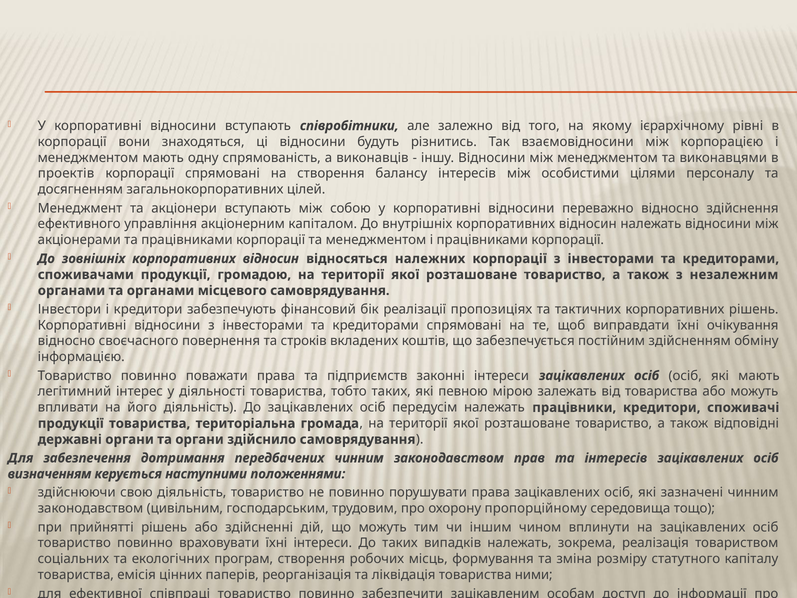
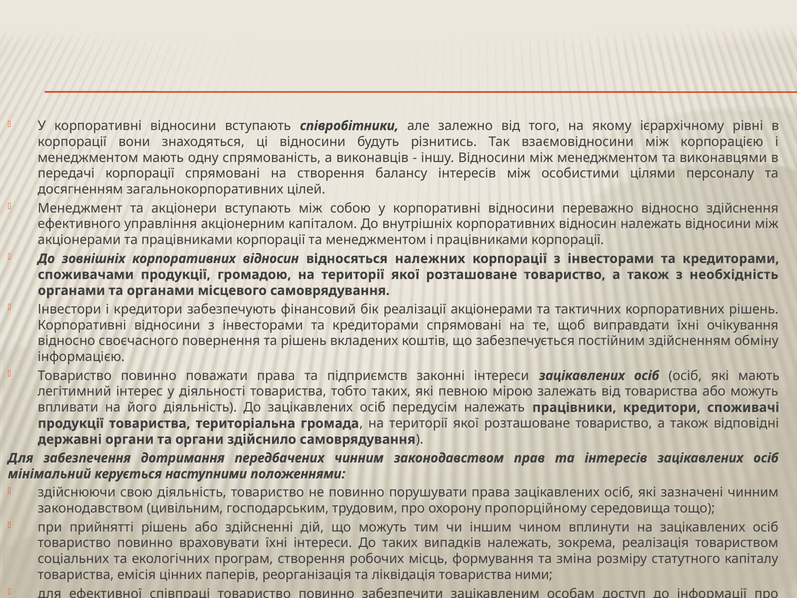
проектів: проектів -> передачі (66, 174)
незалежним: незалежним -> необхідність (734, 275)
реалізації пропозиціях: пропозиціях -> акціонерами (492, 309)
та строків: строків -> рішень (304, 341)
визначенням: визначенням -> мінімальний (49, 474)
